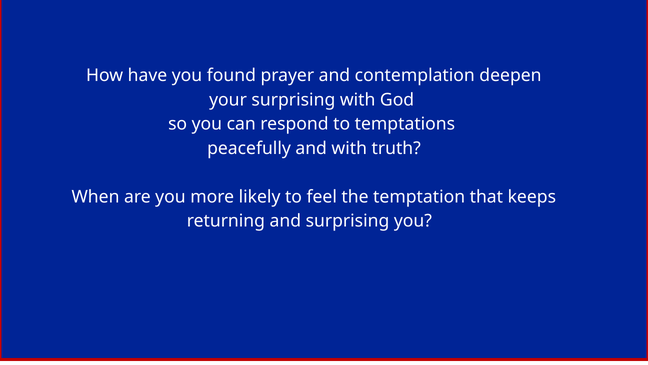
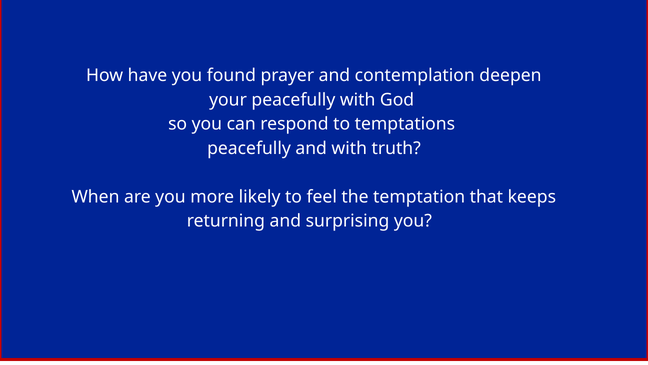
your surprising: surprising -> peacefully (293, 100)
